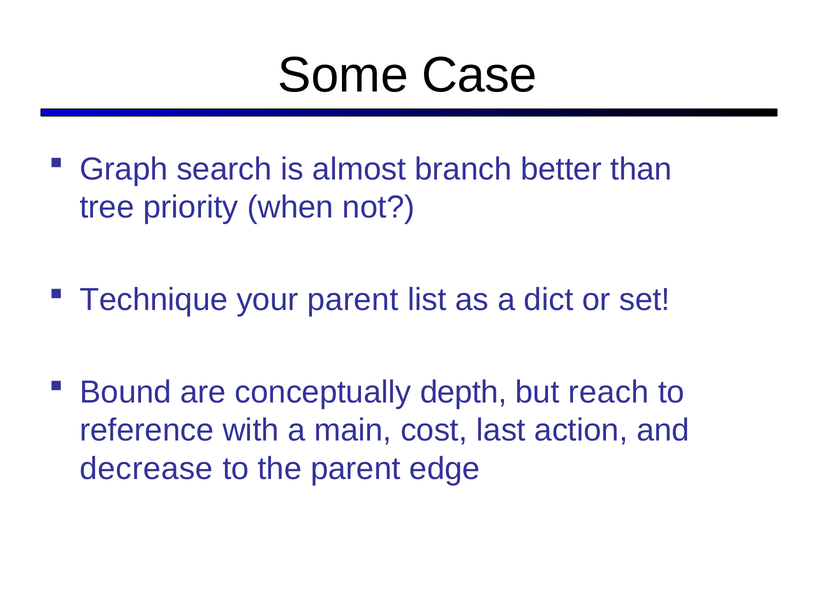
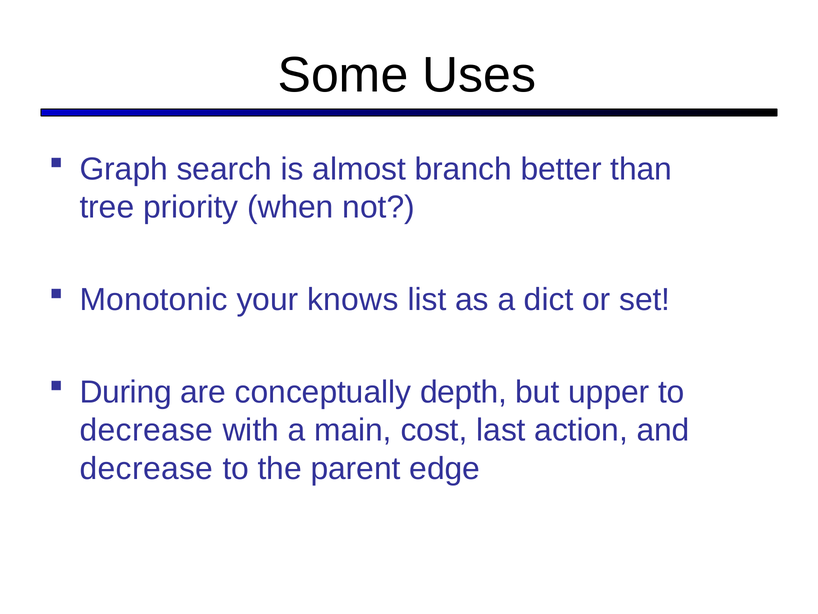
Case: Case -> Uses (479, 75)
Technique: Technique -> Monotonic (154, 300)
your parent: parent -> knows (353, 300)
Bound: Bound -> During (126, 392)
reach: reach -> upper (609, 392)
reference: reference -> decrease (147, 430)
